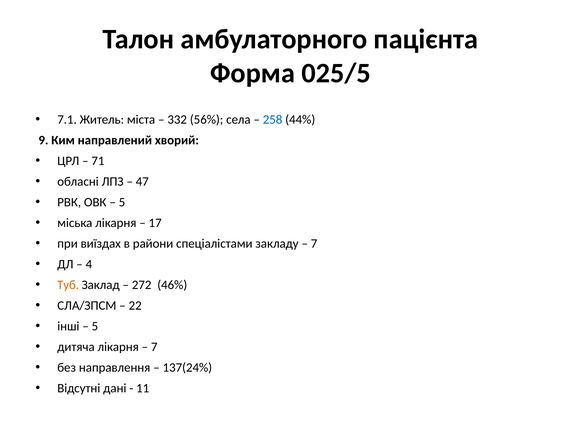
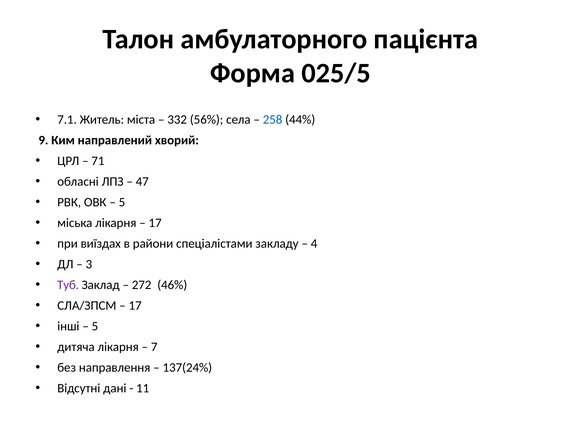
7: 7 -> 4 (314, 244)
4: 4 -> 3 (89, 264)
Туб colour: orange -> purple (68, 285)
22: 22 -> 17 (135, 306)
